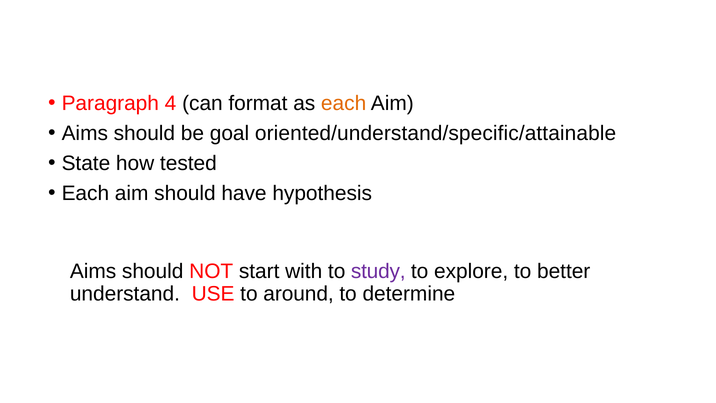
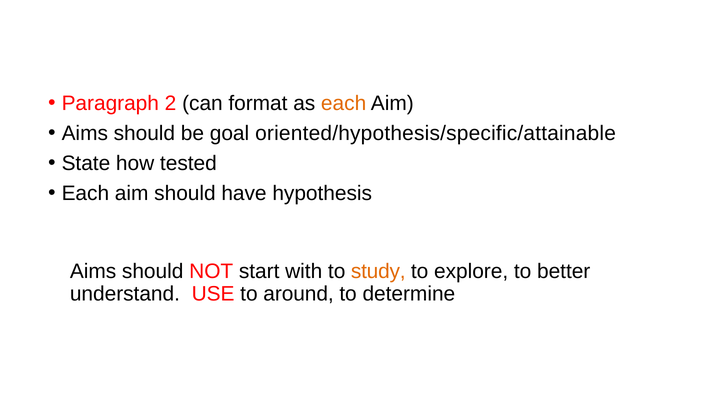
4: 4 -> 2 (170, 103)
oriented/understand/specific/attainable: oriented/understand/specific/attainable -> oriented/hypothesis/specific/attainable (436, 133)
study colour: purple -> orange (378, 271)
